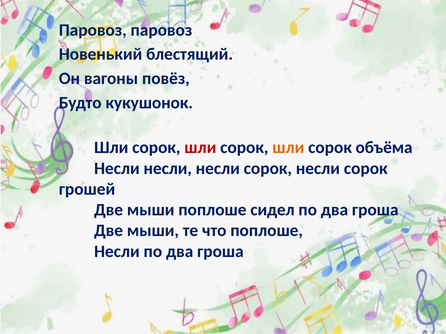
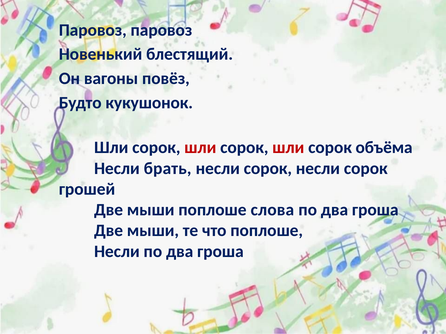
шли colour: orange -> red (288, 148)
несли: несли -> брать (168, 169)
сидел: сидел -> слова (272, 210)
